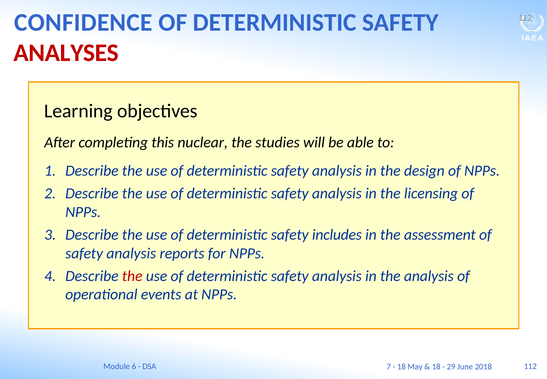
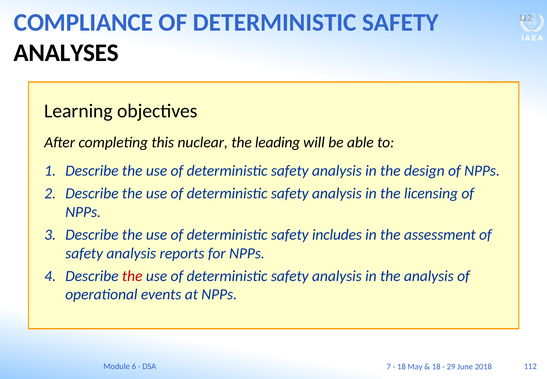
CONFIDENCE: CONFIDENCE -> COMPLIANCE (84, 22)
ANALYSES colour: red -> black (66, 53)
studies: studies -> leading (278, 142)
